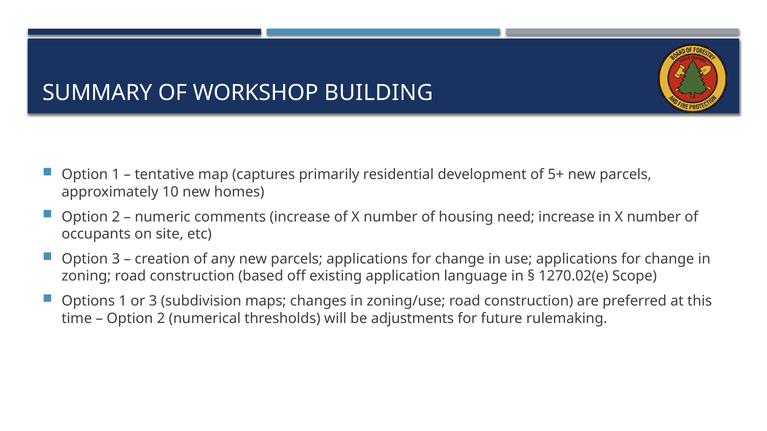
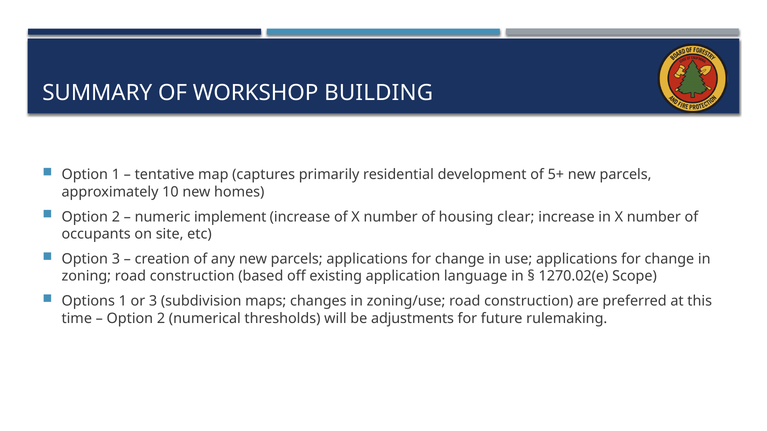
comments: comments -> implement (230, 217)
need: need -> clear (516, 217)
